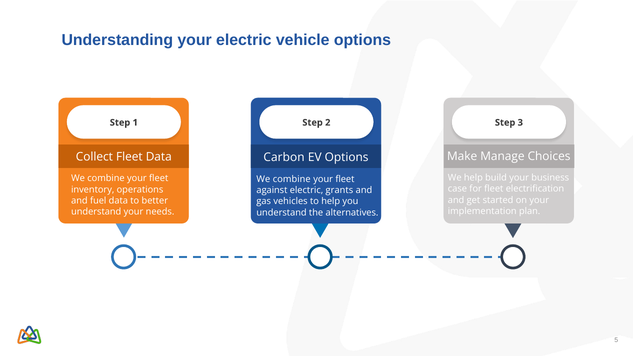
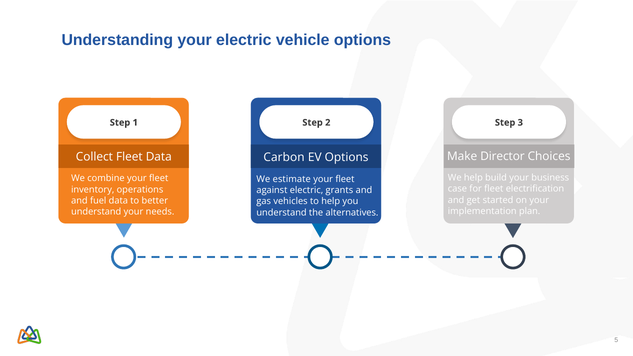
Manage: Manage -> Director (502, 157)
combine: combine -> estimate (292, 179)
